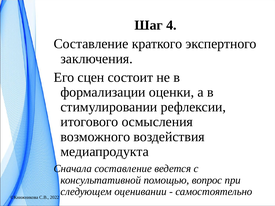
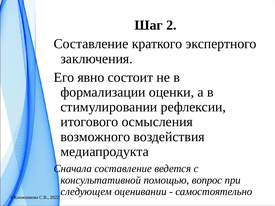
4: 4 -> 2 (171, 25)
сцен: сцен -> явно (91, 77)
